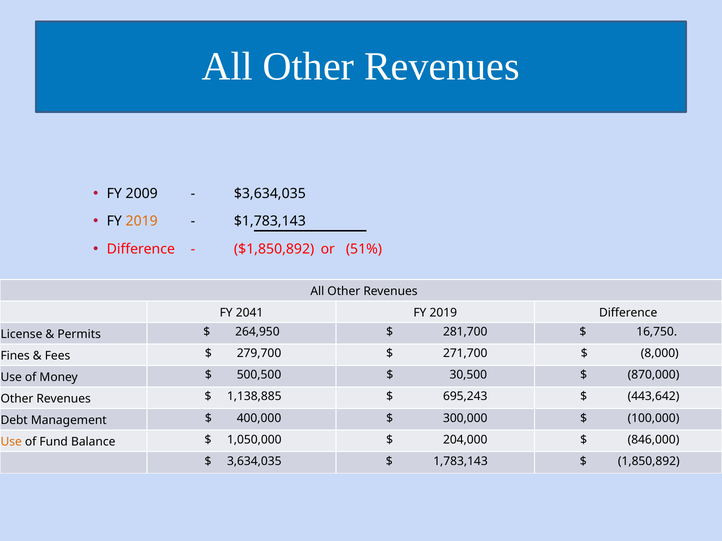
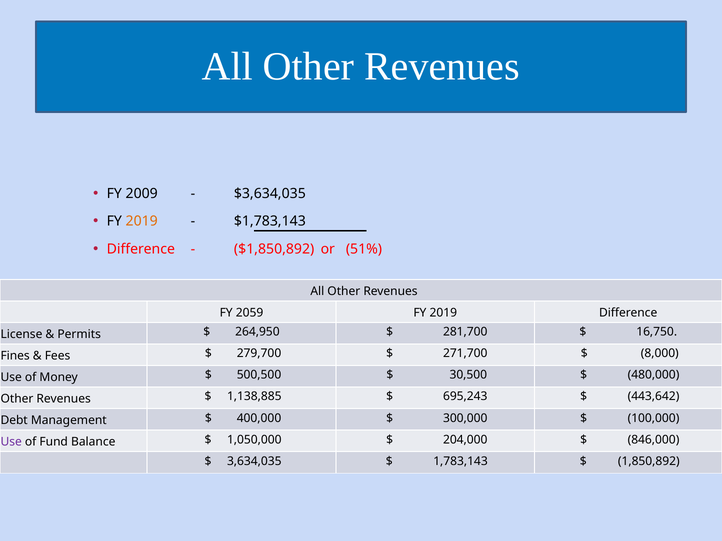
2041: 2041 -> 2059 (250, 313)
870,000: 870,000 -> 480,000 (654, 375)
Use colour: orange -> purple (11, 442)
